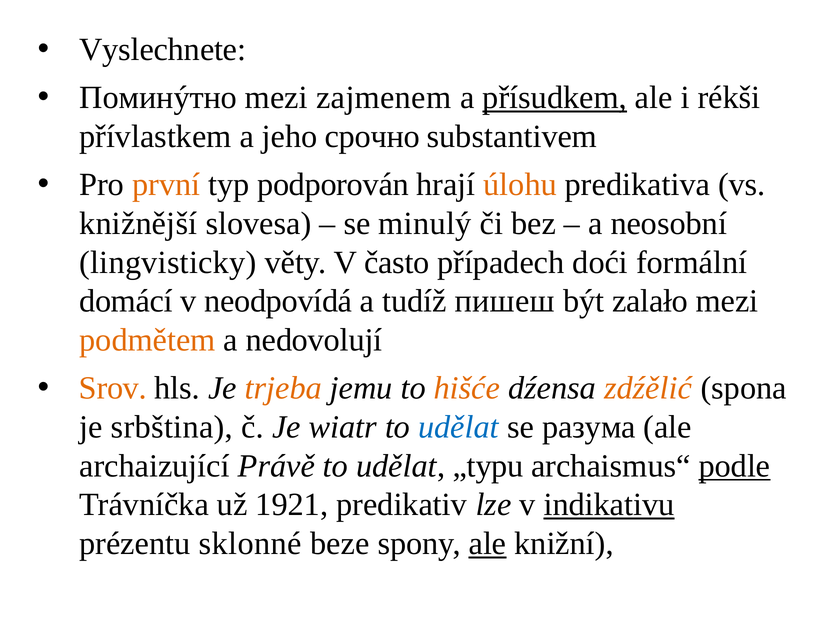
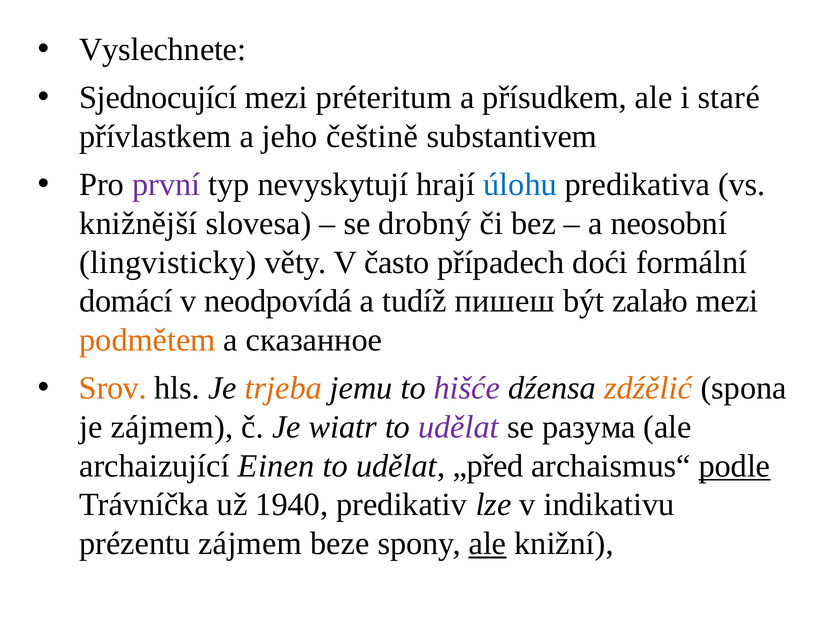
Поминýтно: Поминýтно -> Sjednocující (158, 98)
zajmenem: zajmenem -> préteritum (384, 98)
přísudkem underline: present -> none (555, 98)
rékši: rékši -> staré (729, 98)
срочно: срочно -> češtině (372, 137)
první colour: orange -> purple (166, 185)
podporován: podporován -> nevyskytují (333, 185)
úlohu colour: orange -> blue (520, 185)
minulý: minulý -> drobný (425, 223)
nedovolují: nedovolují -> сказанное (314, 340)
hišće colour: orange -> purple (467, 388)
je srbština: srbština -> zájmem (172, 427)
udělat colour: blue -> purple (458, 427)
Právě: Právě -> Einen (276, 466)
„typu: „typu -> „před (488, 466)
1921: 1921 -> 1940 (292, 505)
indikativu underline: present -> none (609, 505)
prézentu sklonné: sklonné -> zájmem (250, 544)
